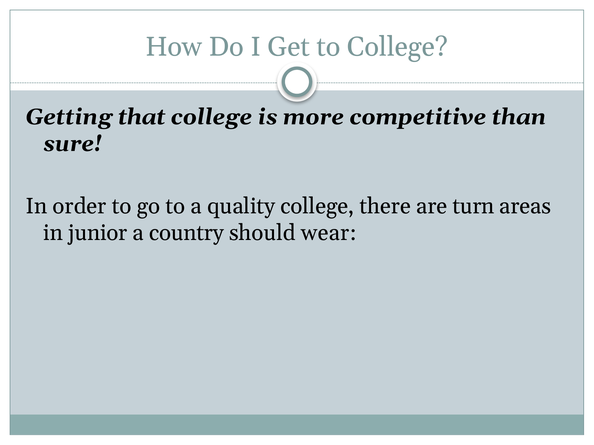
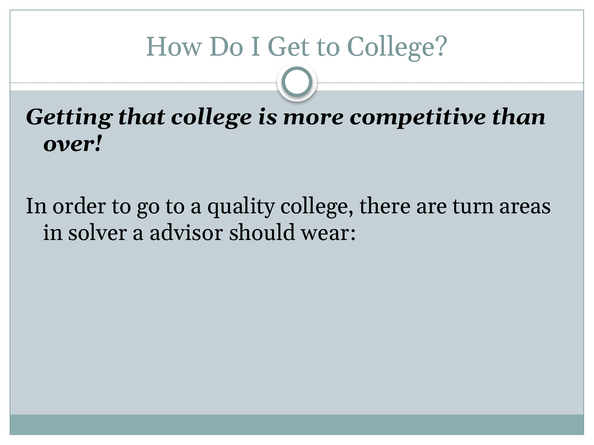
sure: sure -> over (73, 144)
junior: junior -> solver (98, 233)
country: country -> advisor (186, 233)
